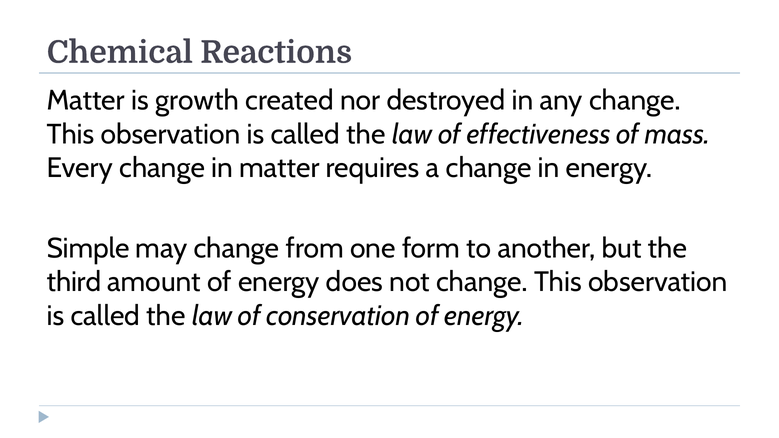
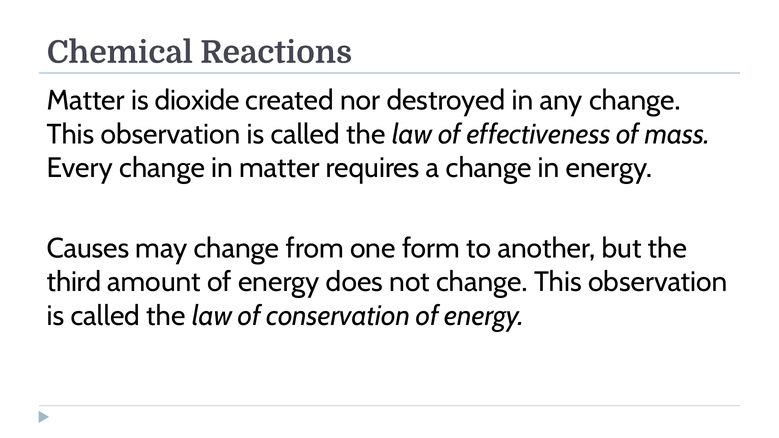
growth: growth -> dioxide (197, 101)
Simple: Simple -> Causes (88, 249)
